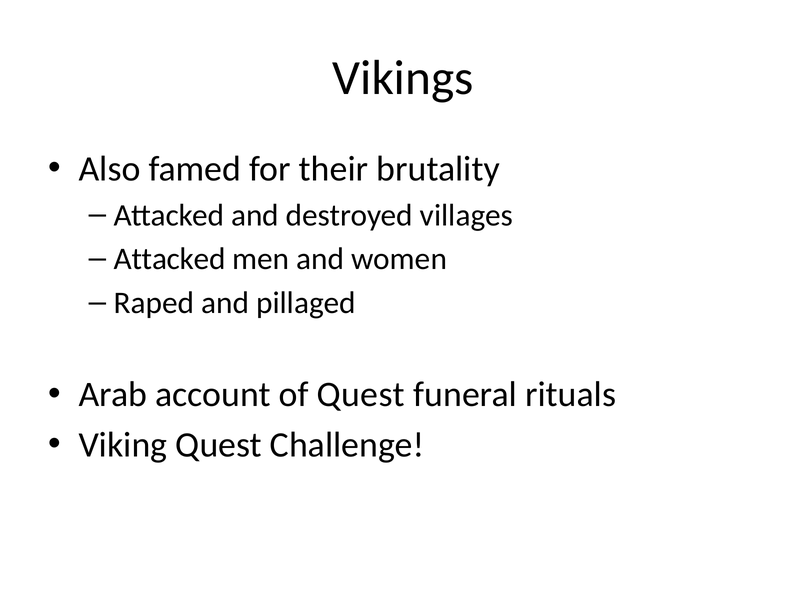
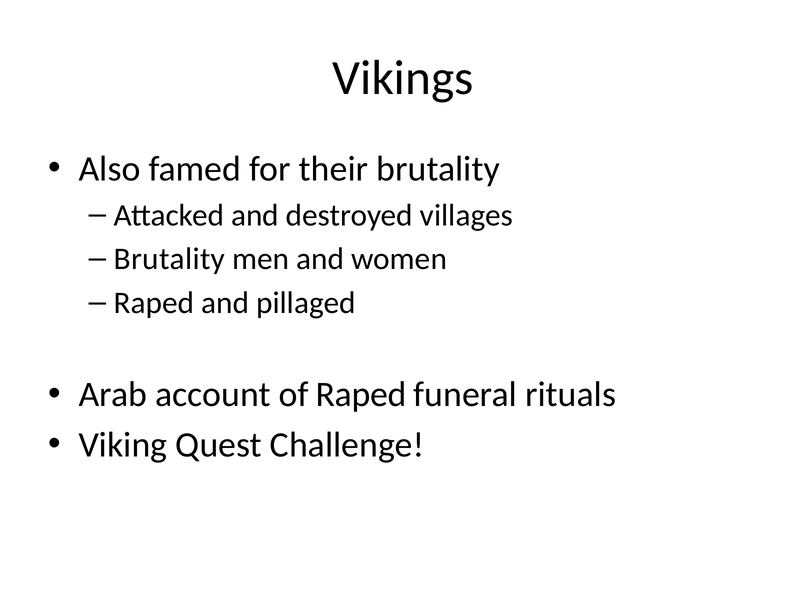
Attacked: Attacked -> Brutality (169, 259)
of Quest: Quest -> Raped (361, 395)
